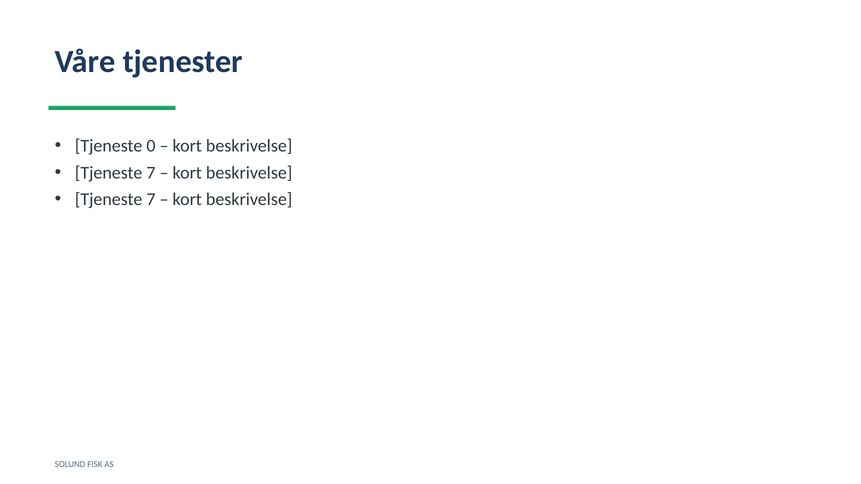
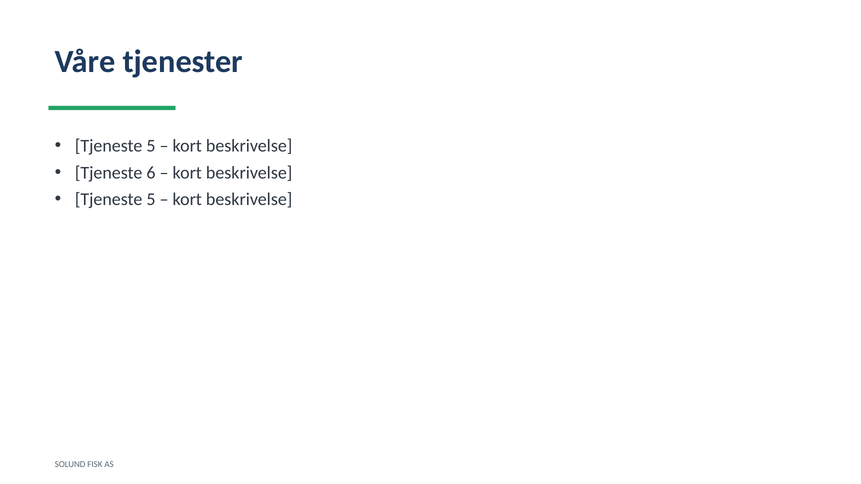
0: 0 -> 5 (151, 146)
7: 7 -> 6 (151, 173)
7: 7 -> 5 (151, 200)
